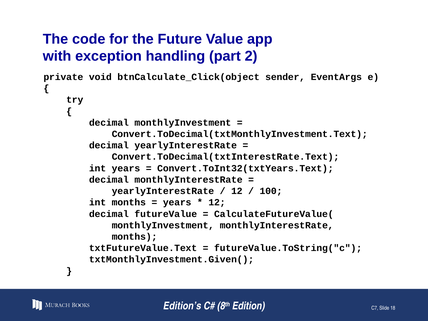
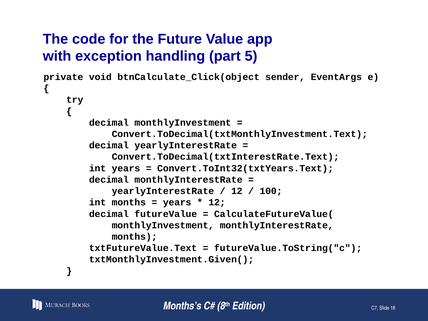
2: 2 -> 5 (251, 56)
Edition’s: Edition’s -> Months’s (182, 306)
